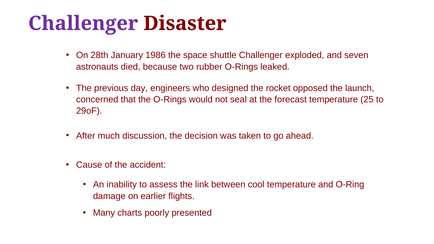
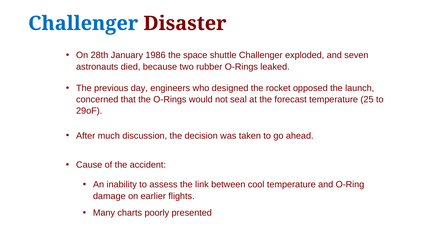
Challenger colour: purple -> blue (83, 23)
